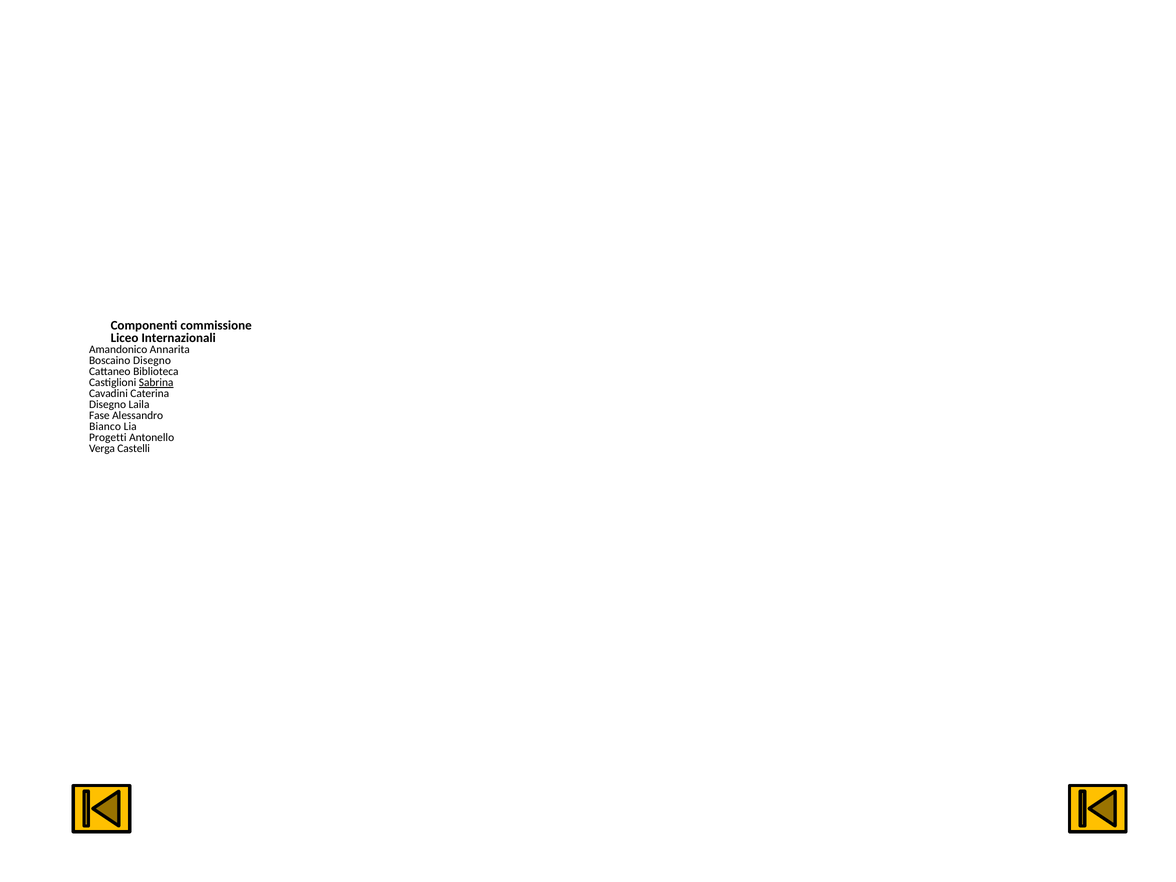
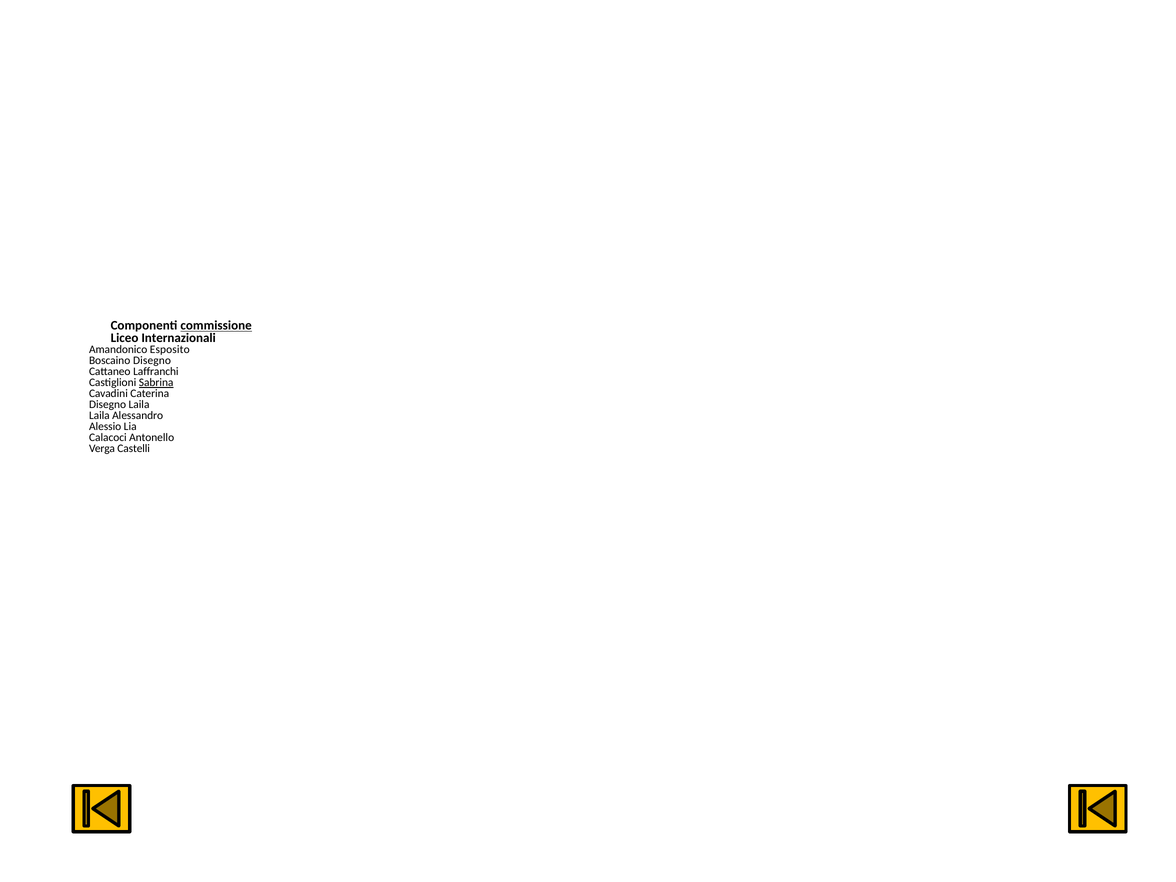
commissione underline: none -> present (216, 326)
Annarita: Annarita -> Esposito (170, 350)
Biblioteca: Biblioteca -> Laffranchi (156, 372)
Fase: Fase -> Laila (99, 416)
Bianco: Bianco -> Alessio (105, 426)
Progetti: Progetti -> Calacoci (108, 437)
